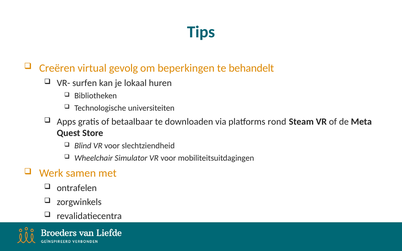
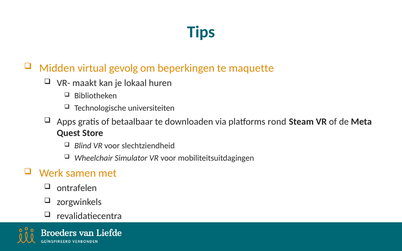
Creëren: Creëren -> Midden (57, 68)
behandelt: behandelt -> maquette (251, 68)
surfen: surfen -> maakt (85, 83)
